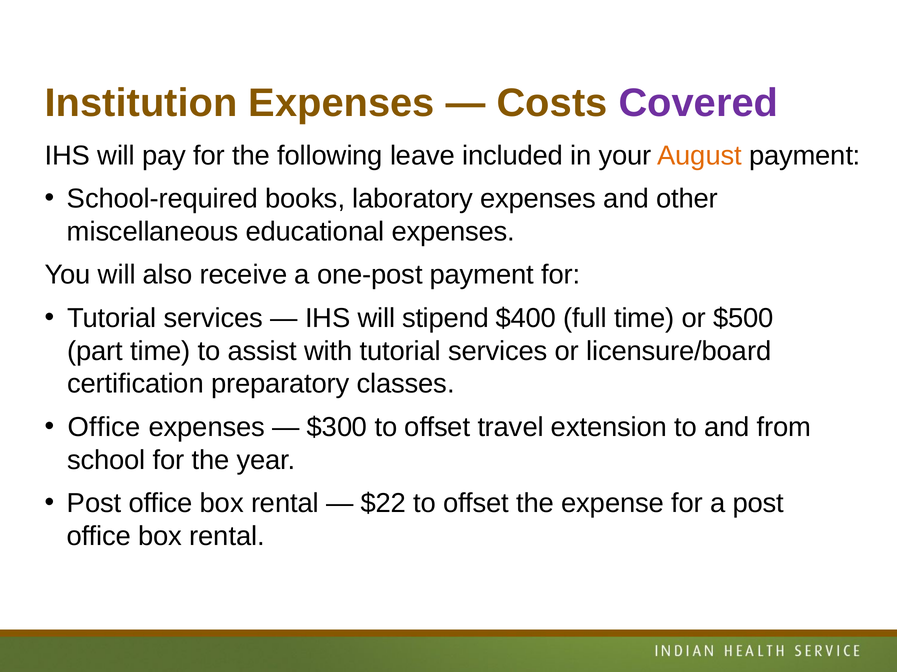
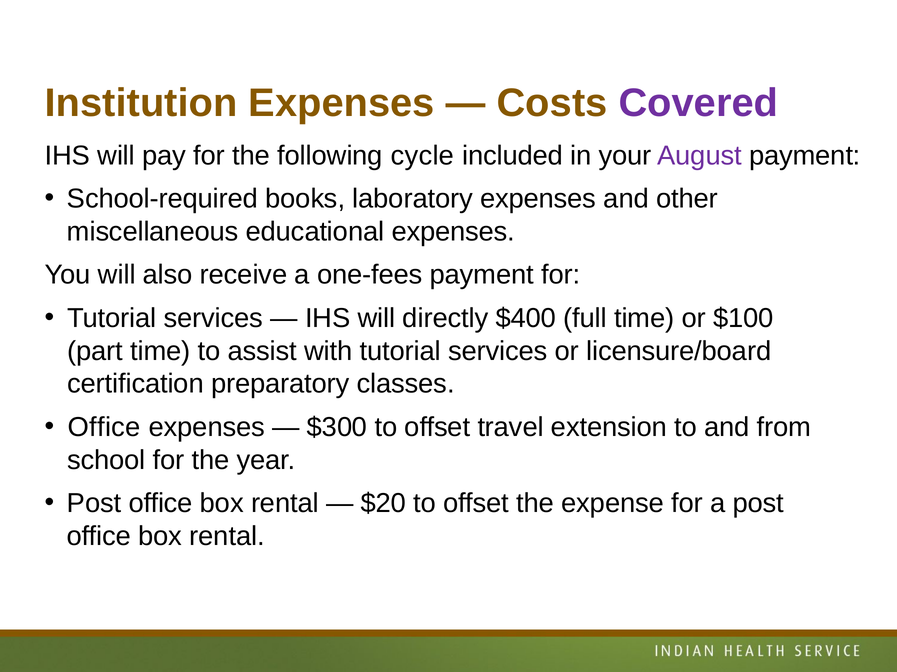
leave: leave -> cycle (422, 156)
August colour: orange -> purple (700, 156)
one-post: one-post -> one-fees (370, 275)
stipend: stipend -> directly (445, 319)
$500: $500 -> $100 (743, 319)
$22: $22 -> $20 (383, 504)
